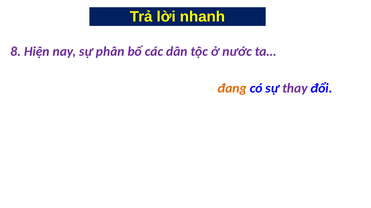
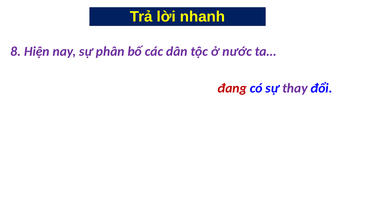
đang colour: orange -> red (232, 88)
